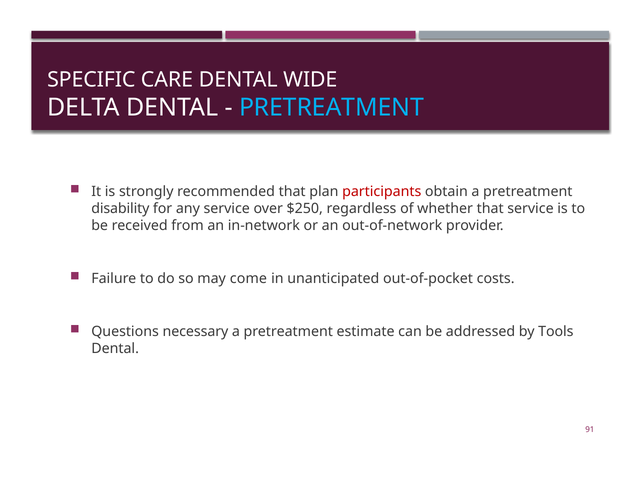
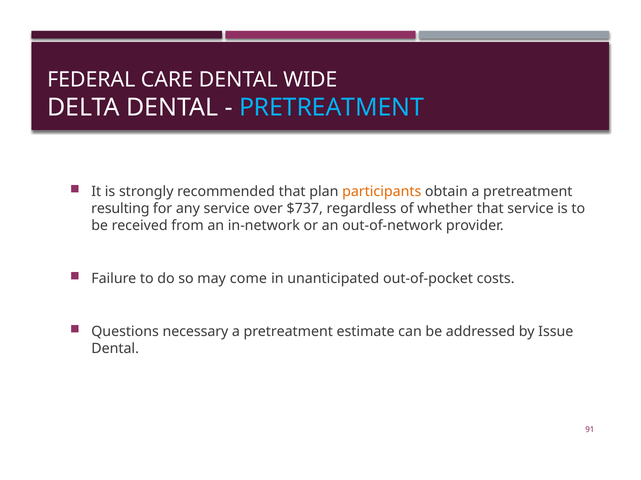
SPECIFIC: SPECIFIC -> FEDERAL (91, 80)
participants colour: red -> orange (382, 192)
disability: disability -> resulting (120, 209)
$250: $250 -> $737 (305, 209)
Tools: Tools -> Issue (556, 332)
